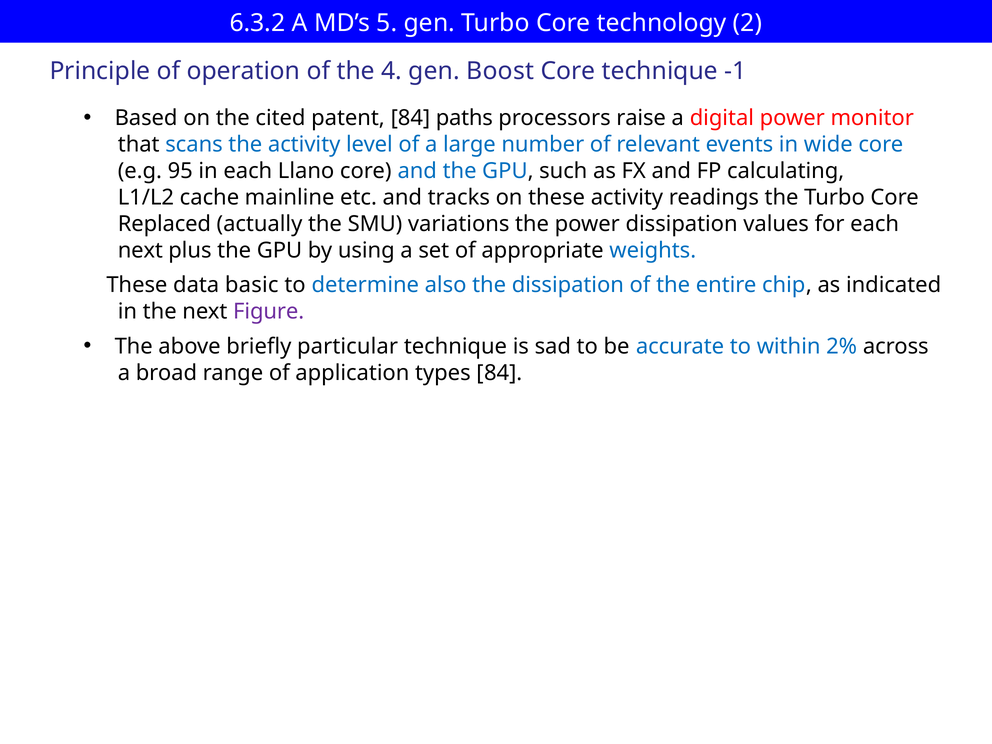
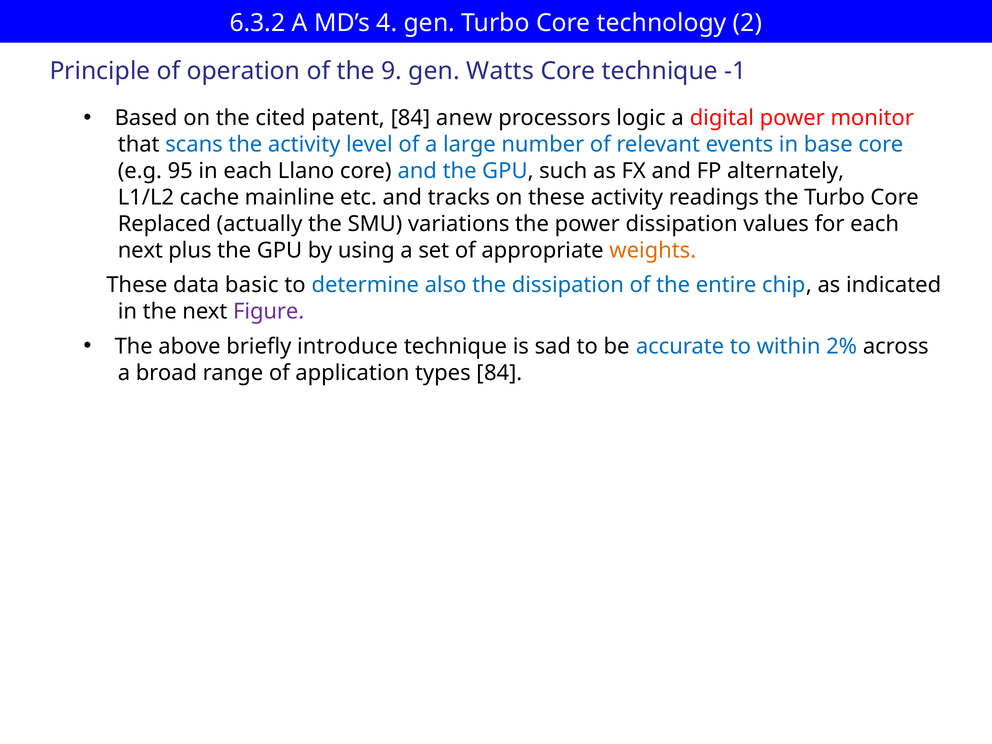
5: 5 -> 4 (387, 23)
4: 4 -> 9 (392, 71)
Boost: Boost -> Watts (500, 71)
paths: paths -> anew (464, 118)
raise: raise -> logic (641, 118)
wide: wide -> base (828, 145)
calculating: calculating -> alternately (786, 171)
weights colour: blue -> orange (653, 250)
particular: particular -> introduce (348, 346)
